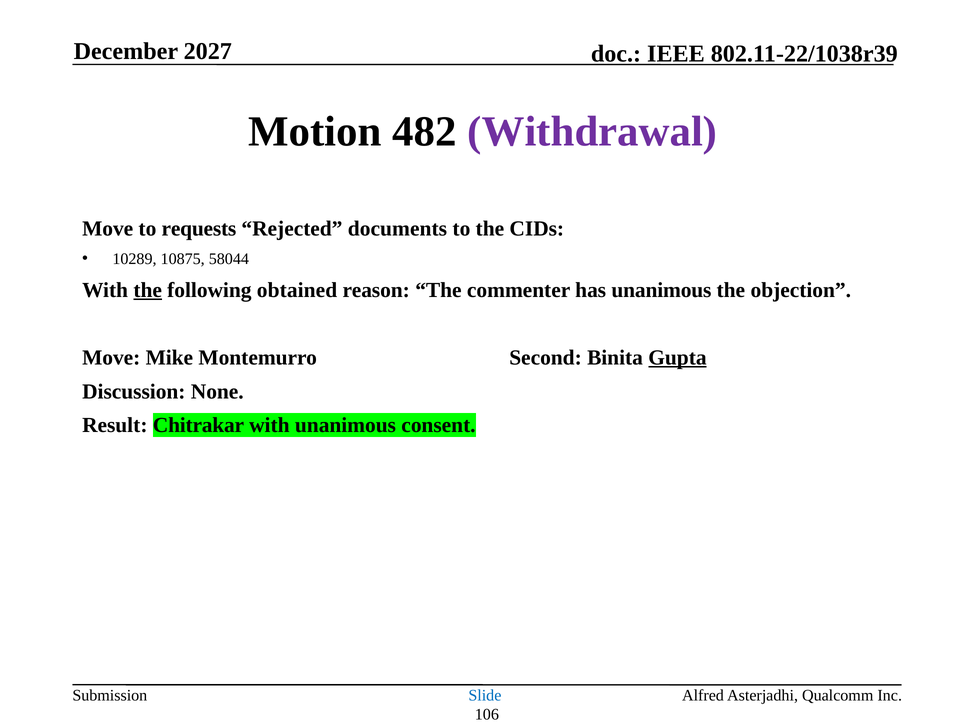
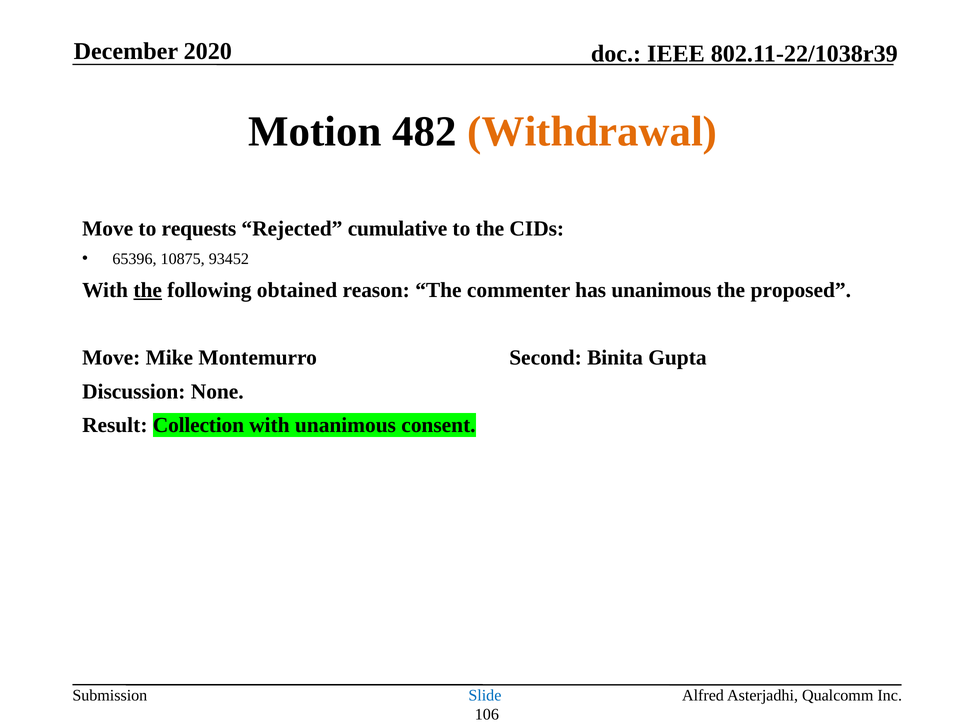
2027: 2027 -> 2020 (208, 51)
Withdrawal colour: purple -> orange (592, 132)
documents: documents -> cumulative (398, 229)
10289: 10289 -> 65396 (134, 259)
58044: 58044 -> 93452 (229, 259)
objection: objection -> proposed (801, 290)
Gupta underline: present -> none (677, 357)
Chitrakar: Chitrakar -> Collection (198, 425)
